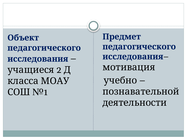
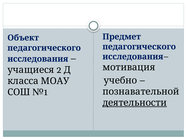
деятельности underline: none -> present (135, 103)
